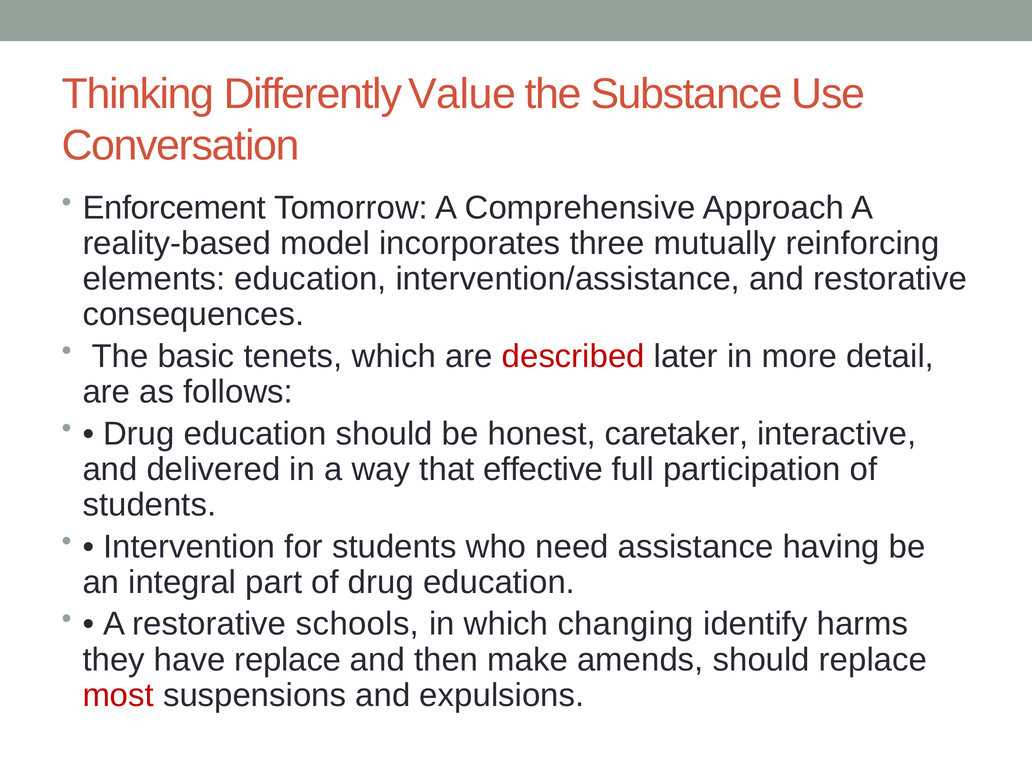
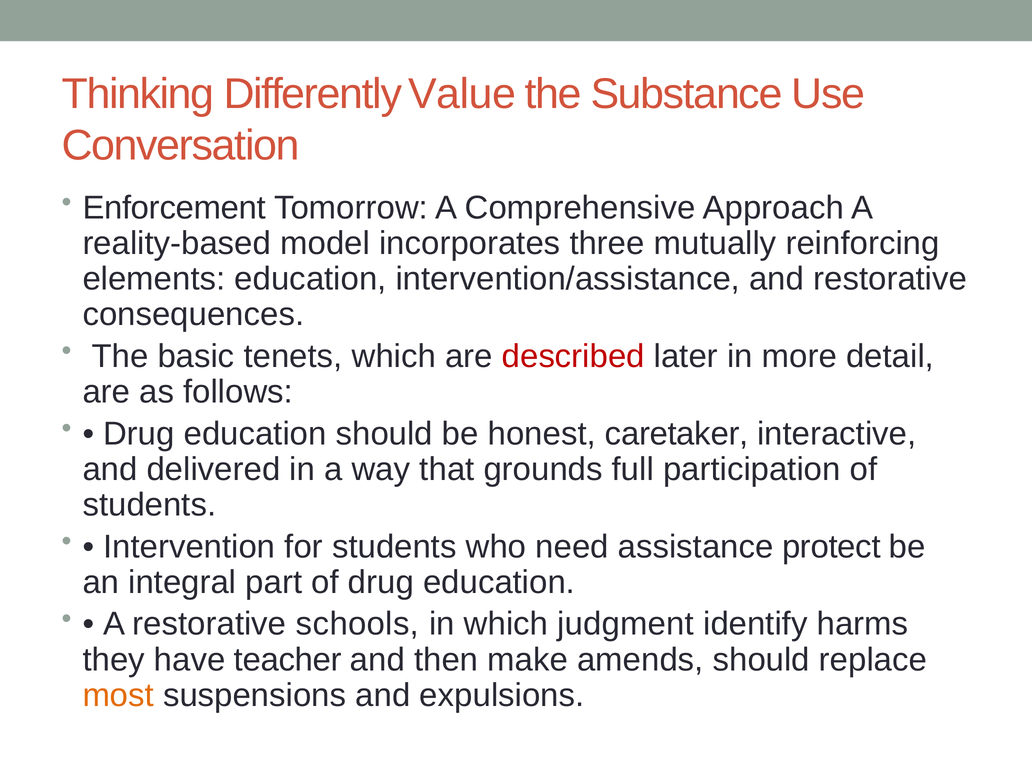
effective: effective -> grounds (543, 469)
having: having -> protect (831, 547)
changing: changing -> judgment (626, 624)
have replace: replace -> teacher (288, 660)
most colour: red -> orange (118, 695)
